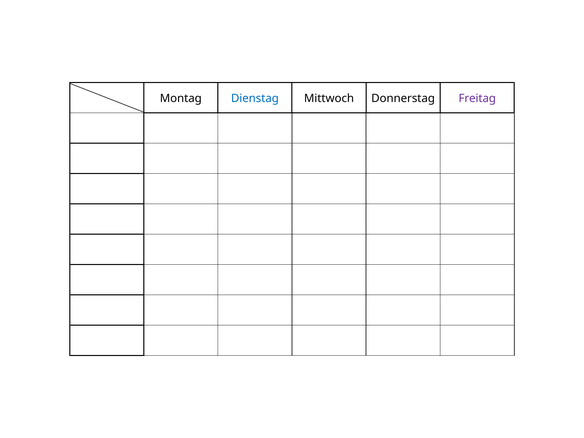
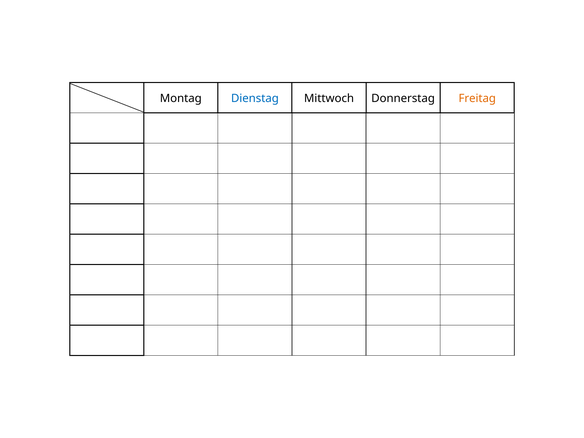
Freitag colour: purple -> orange (477, 98)
